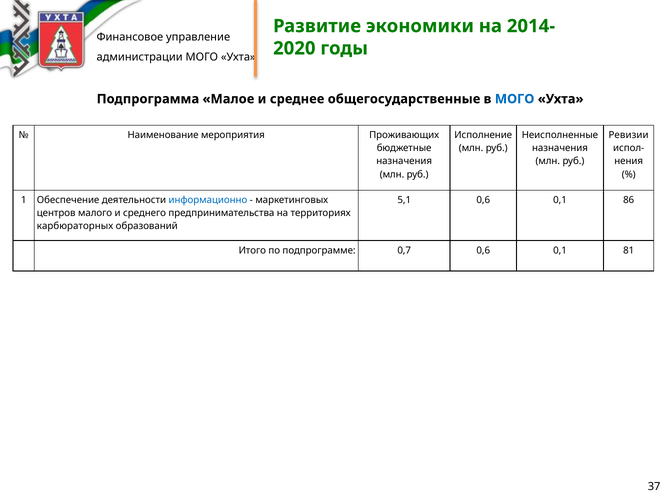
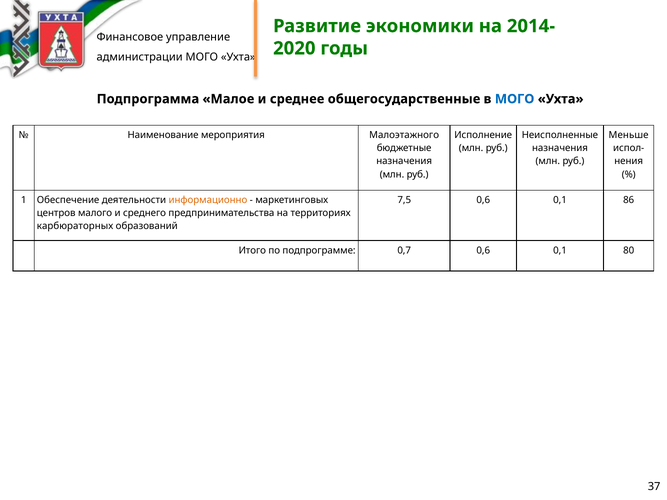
Проживающих: Проживающих -> Малоэтажного (404, 135)
Ревизии: Ревизии -> Меньше (629, 135)
информационно colour: blue -> orange (208, 200)
5,1: 5,1 -> 7,5 (404, 200)
81: 81 -> 80 (629, 250)
